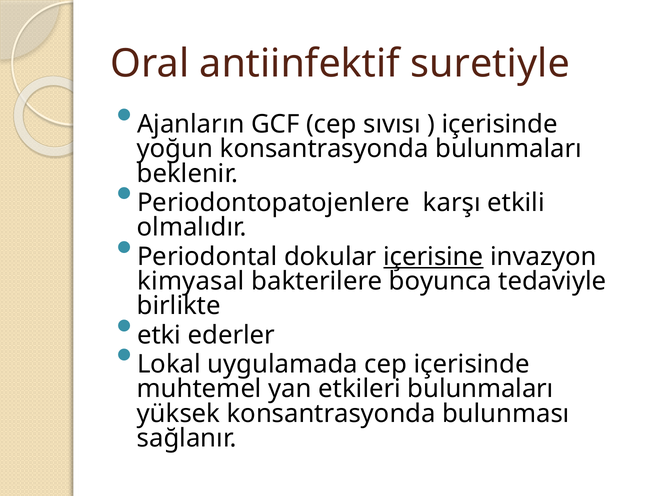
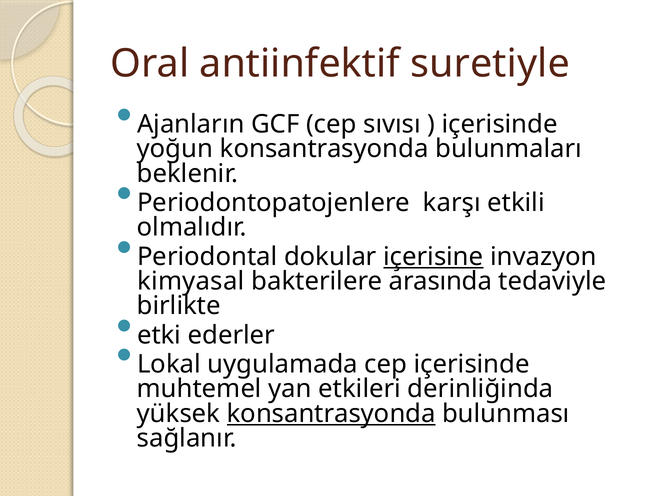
boyunca: boyunca -> arasında (440, 282)
etkileri bulunmaları: bulunmaları -> derinliğinda (480, 389)
konsantrasyonda underline: none -> present (331, 414)
